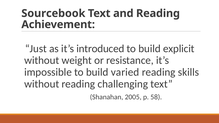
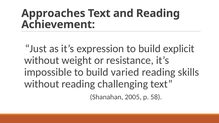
Sourcebook: Sourcebook -> Approaches (53, 13)
introduced: introduced -> expression (100, 49)
